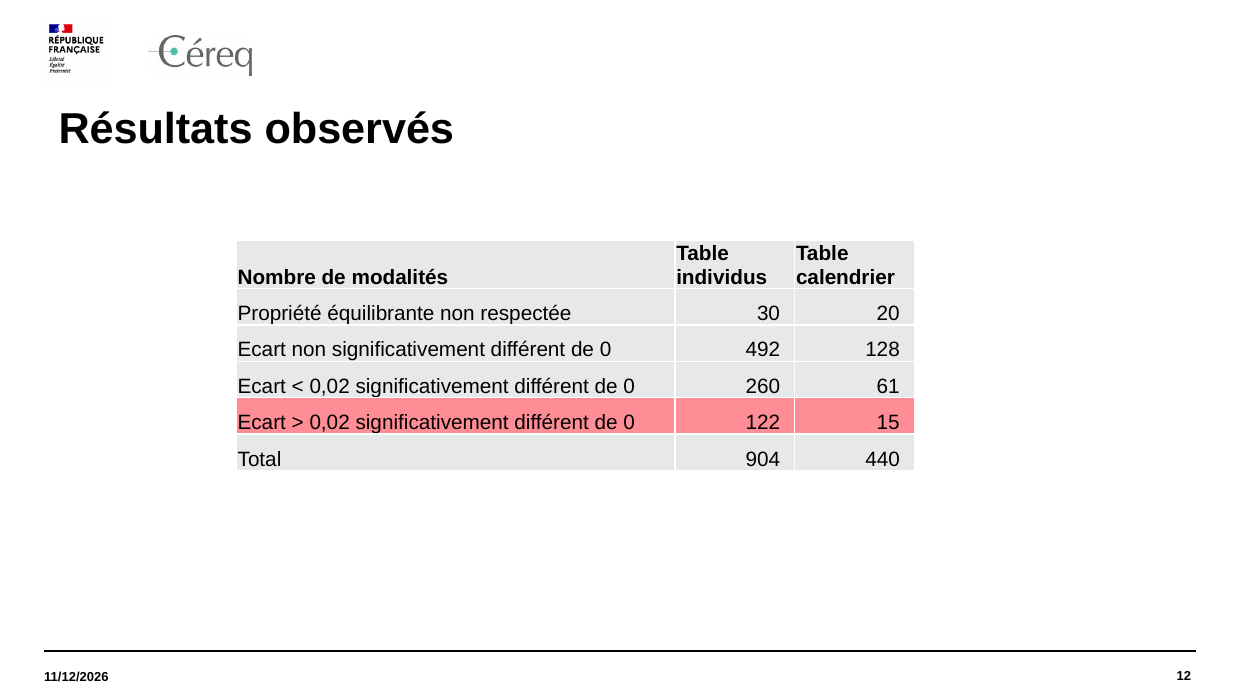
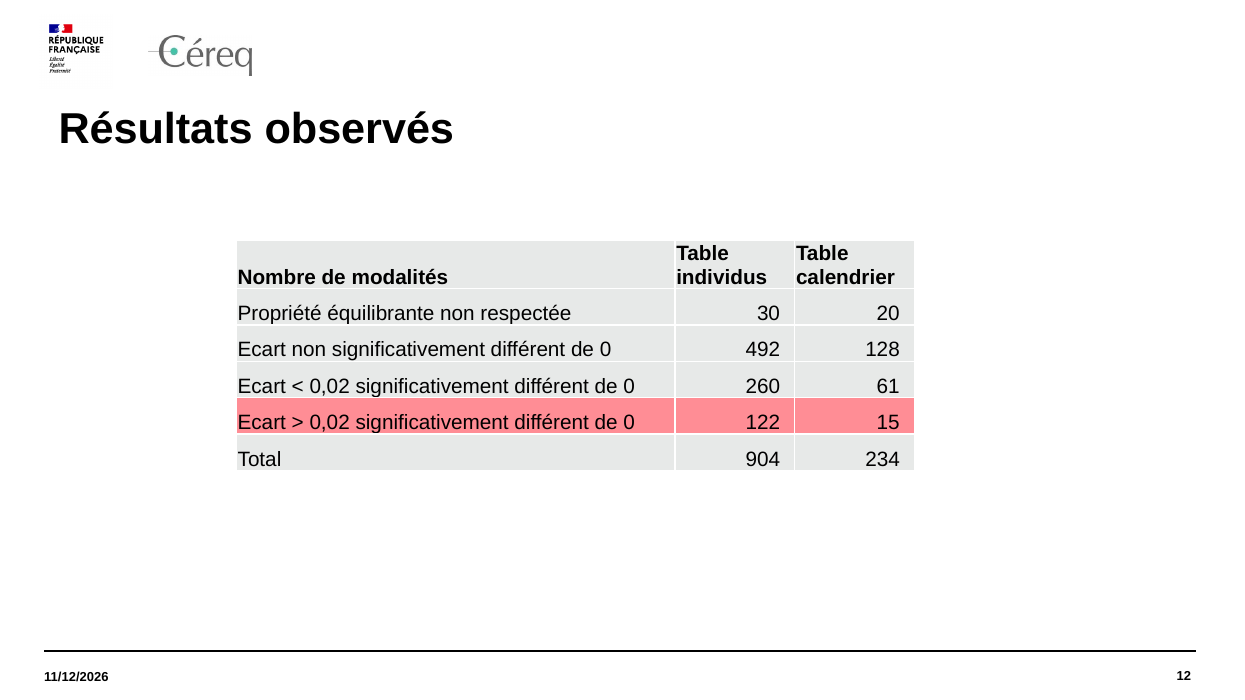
440: 440 -> 234 (883, 459)
